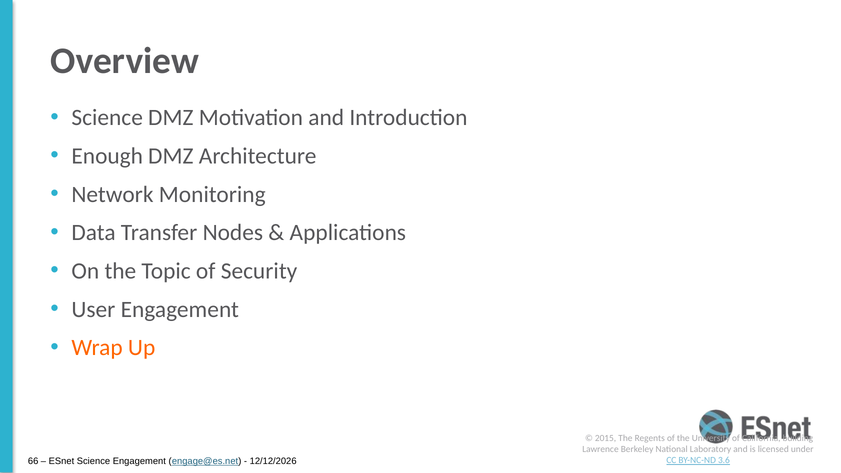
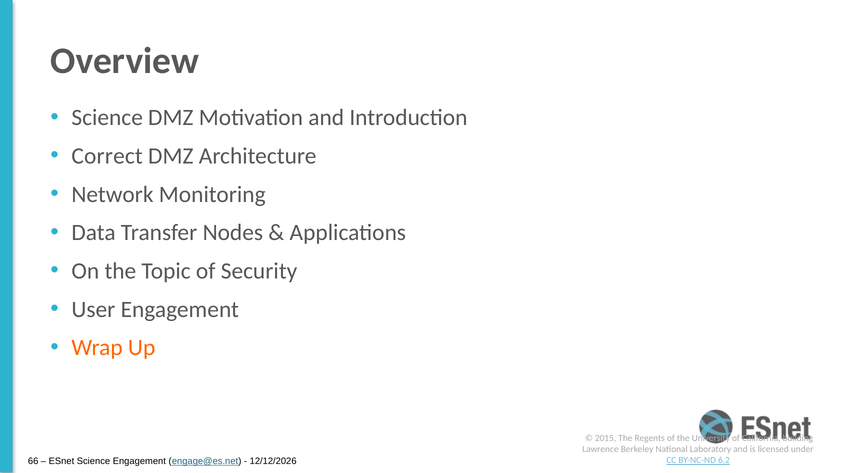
Enough: Enough -> Correct (107, 156)
3.6: 3.6 -> 6.2 (724, 460)
